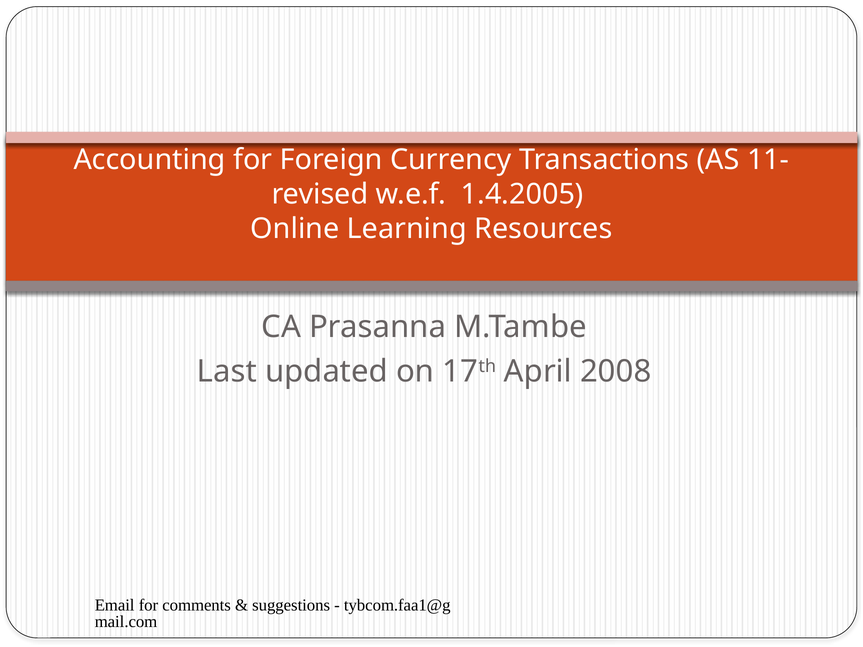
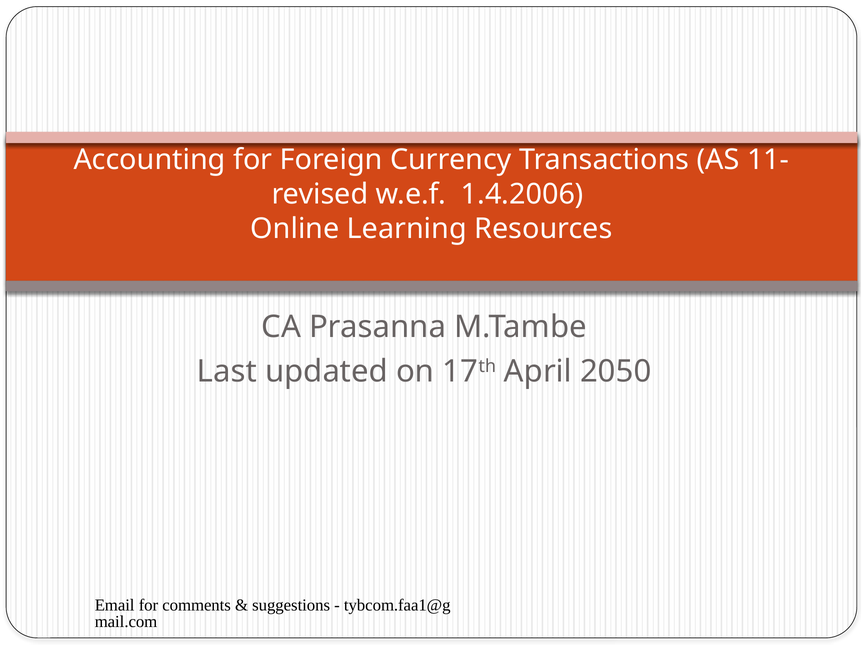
1.4.2005: 1.4.2005 -> 1.4.2006 (522, 194)
2008: 2008 -> 2050 (616, 372)
